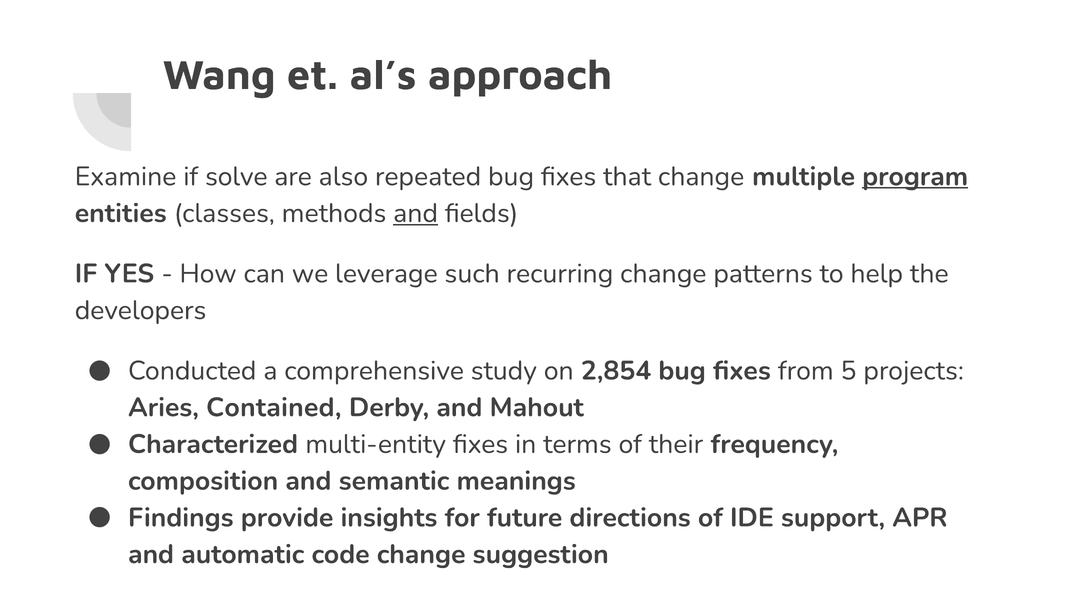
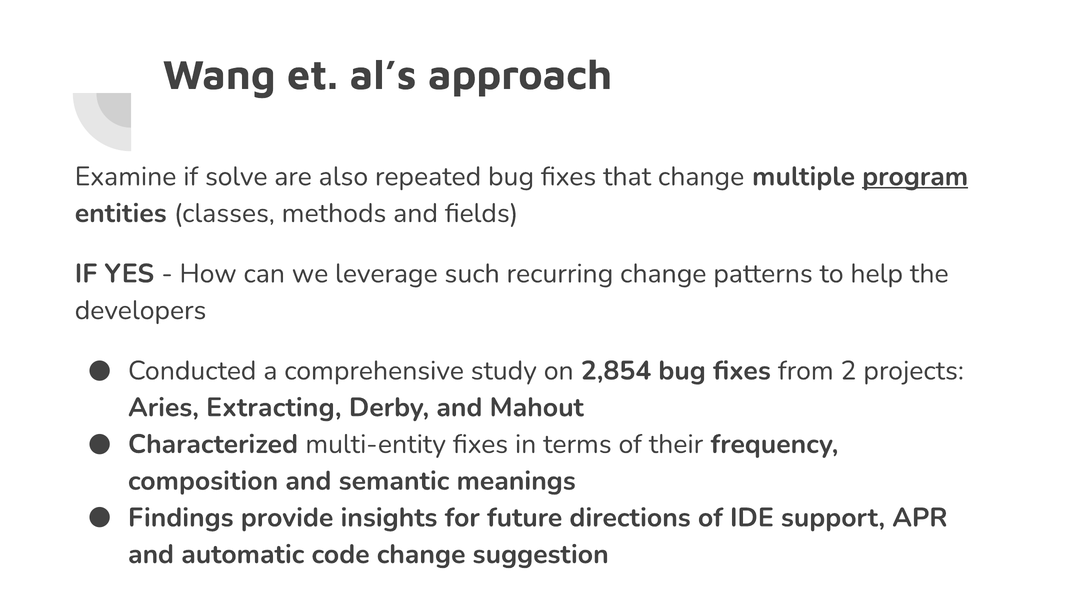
and underline: present -> none (416, 213)
5: 5 -> 2 (848, 371)
Contained: Contained -> Extracting (274, 407)
